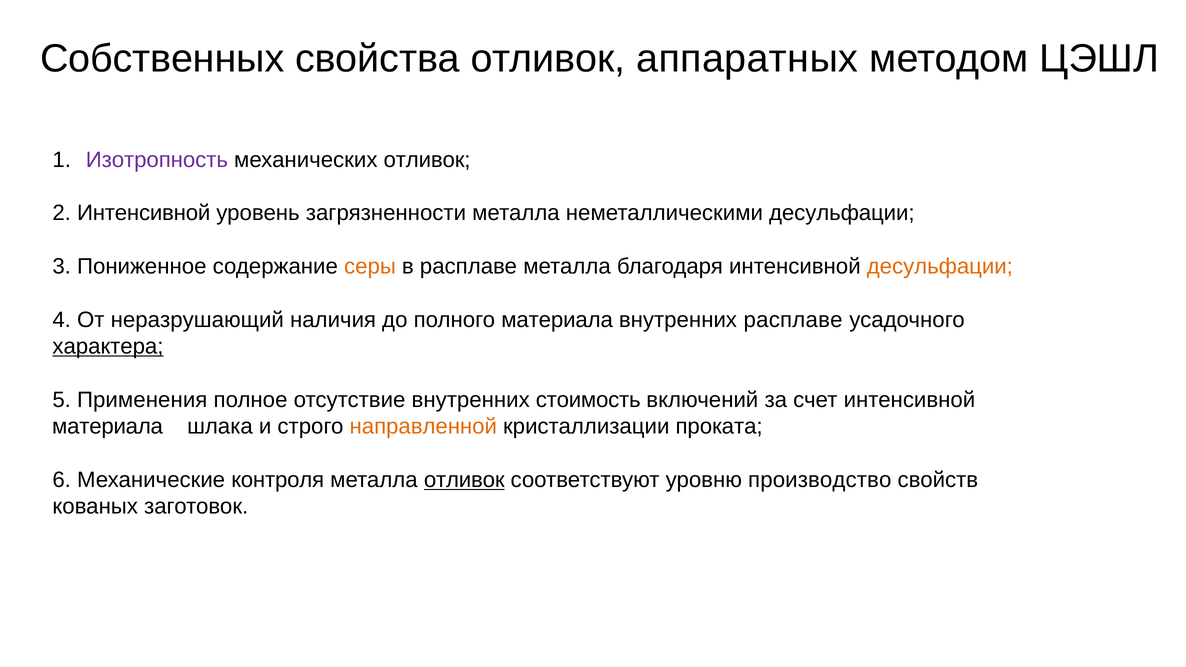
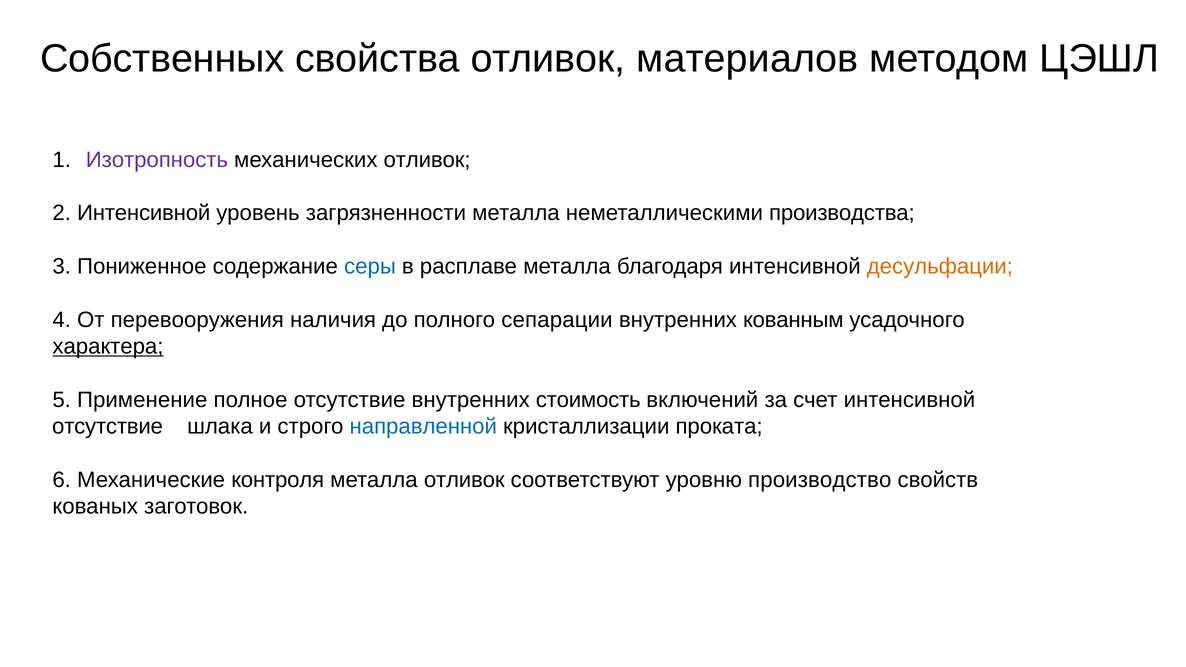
аппаратных: аппаратных -> материалов (747, 59)
неметаллическими десульфации: десульфации -> производства (842, 213)
серы colour: orange -> blue (370, 267)
неразрушающий: неразрушающий -> перевооружения (197, 320)
полного материала: материала -> сепарации (557, 320)
внутренних расплаве: расплаве -> кованным (793, 320)
Применения: Применения -> Применение (142, 400)
материала: материала -> отсутствие (108, 427)
направленной colour: orange -> blue (423, 427)
отливок underline: present -> none (464, 480)
